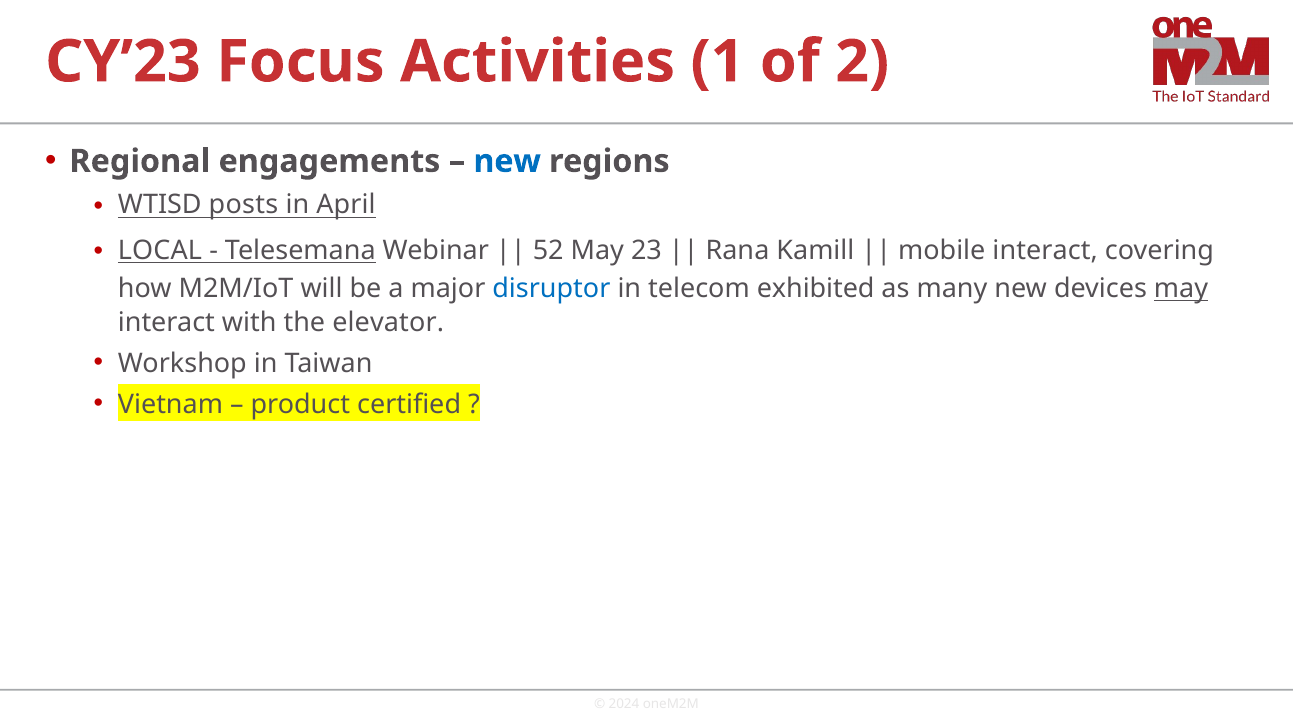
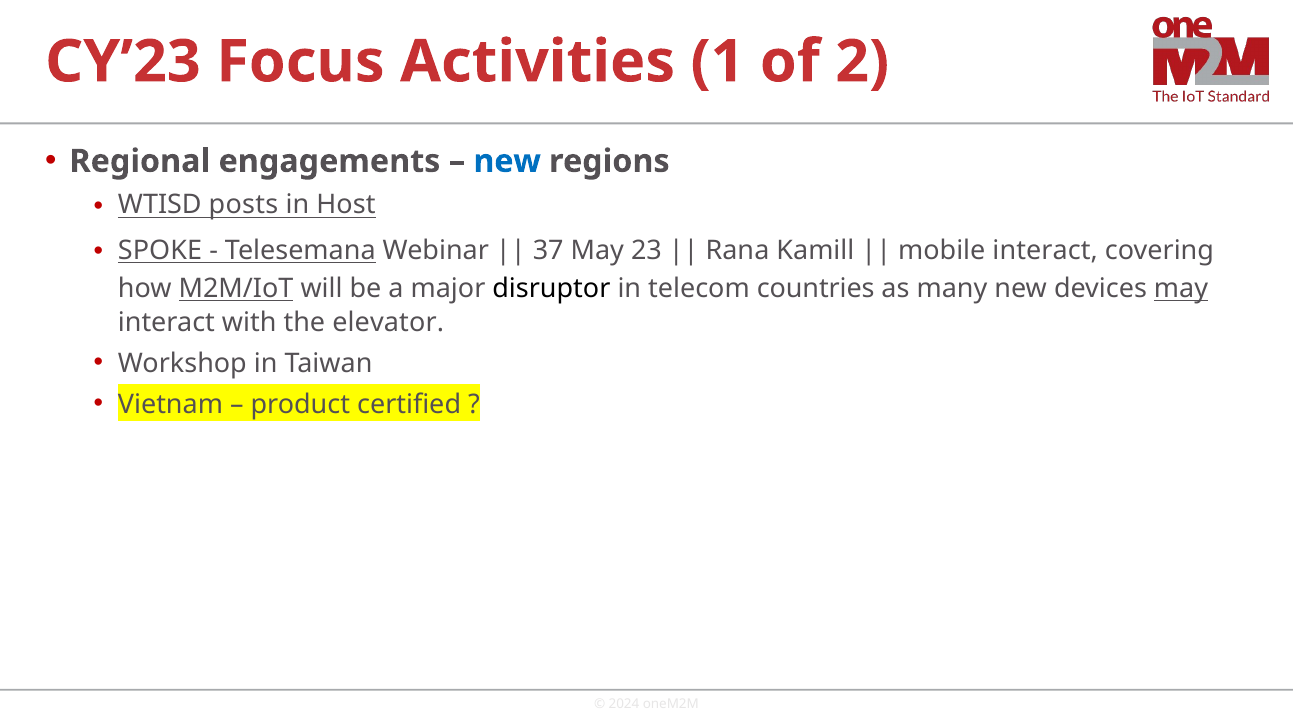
April: April -> Host (346, 205)
LOCAL: LOCAL -> SPOKE (160, 250)
52: 52 -> 37 (548, 250)
M2M/IoT underline: none -> present (236, 289)
disruptor colour: blue -> black (551, 289)
exhibited: exhibited -> countries (816, 289)
